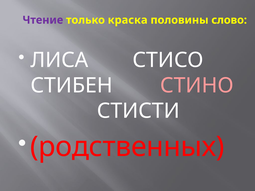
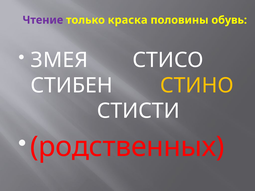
слово: слово -> обувь (229, 20)
ЛИСА: ЛИСА -> ЗМЕЯ (59, 60)
СТИНО colour: pink -> yellow (197, 86)
